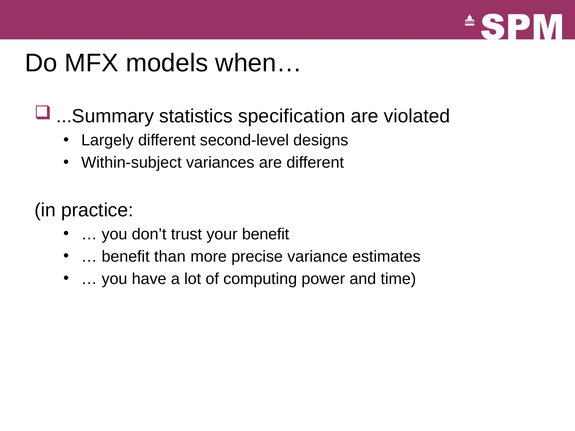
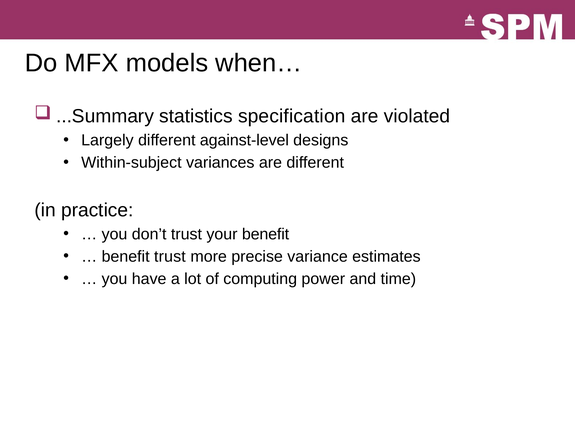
second-level: second-level -> against-level (244, 140)
benefit than: than -> trust (170, 257)
